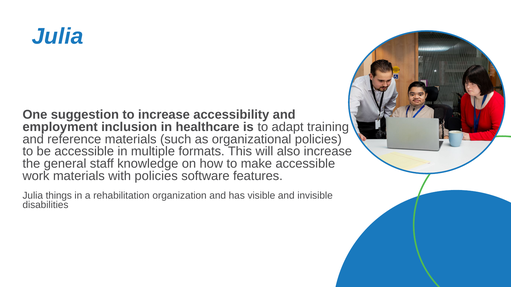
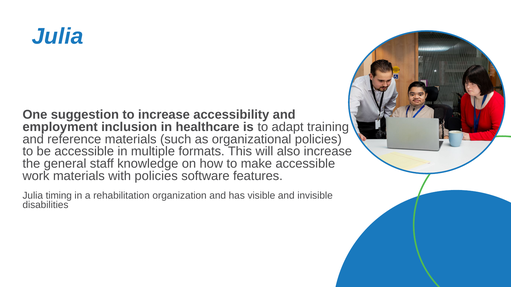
things: things -> timing (59, 196)
